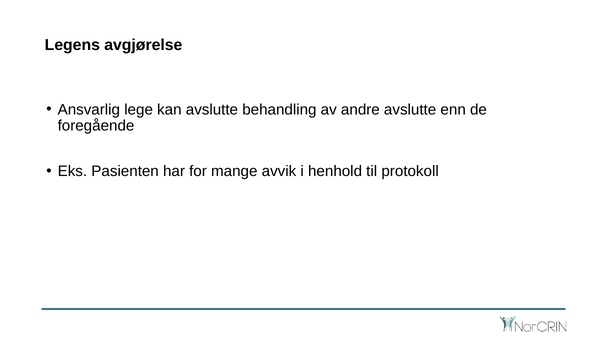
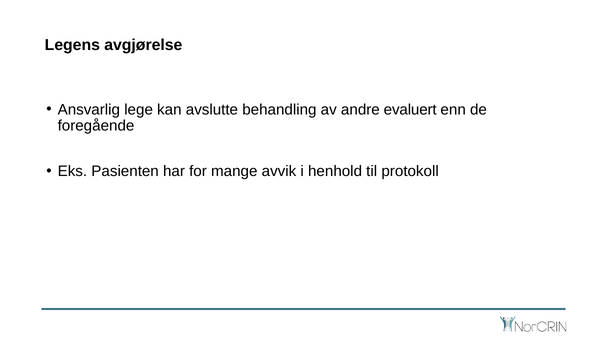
andre avslutte: avslutte -> evaluert (410, 109)
